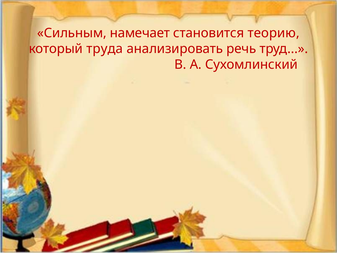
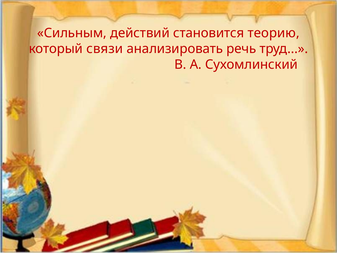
намечает: намечает -> действий (140, 33)
труда: труда -> связи (105, 49)
